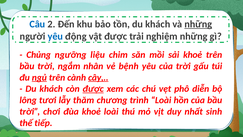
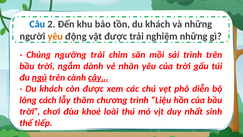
những underline: present -> none (198, 24)
yêu colour: blue -> orange (55, 36)
ngưỡng liệu: liệu -> trải (98, 55)
sải khoẻ: khoẻ -> trình (193, 55)
nhân: nhân -> dành (93, 66)
bệnh: bệnh -> nhân (129, 66)
được underline: present -> none (93, 89)
tươi: tươi -> cách (48, 100)
trình Loài: Loài -> Liệu (161, 100)
